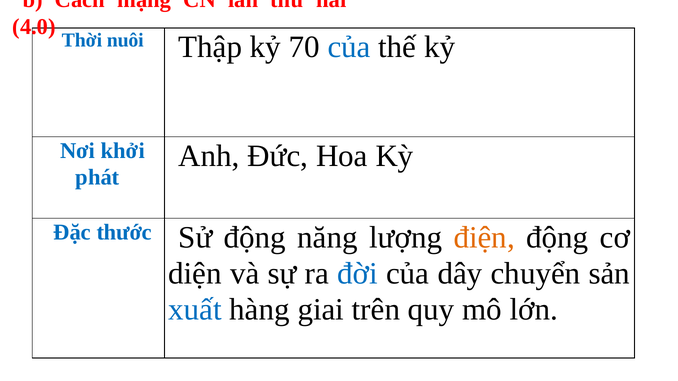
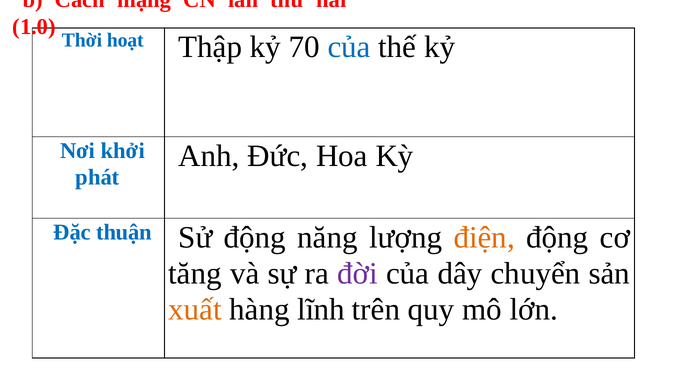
4.0: 4.0 -> 1.0 (34, 27)
nuôi: nuôi -> hoạt (125, 40)
thước: thước -> thuận (124, 233)
diện: diện -> tăng (195, 274)
đời colour: blue -> purple (358, 274)
xuất colour: blue -> orange (195, 310)
giai: giai -> lĩnh (321, 310)
